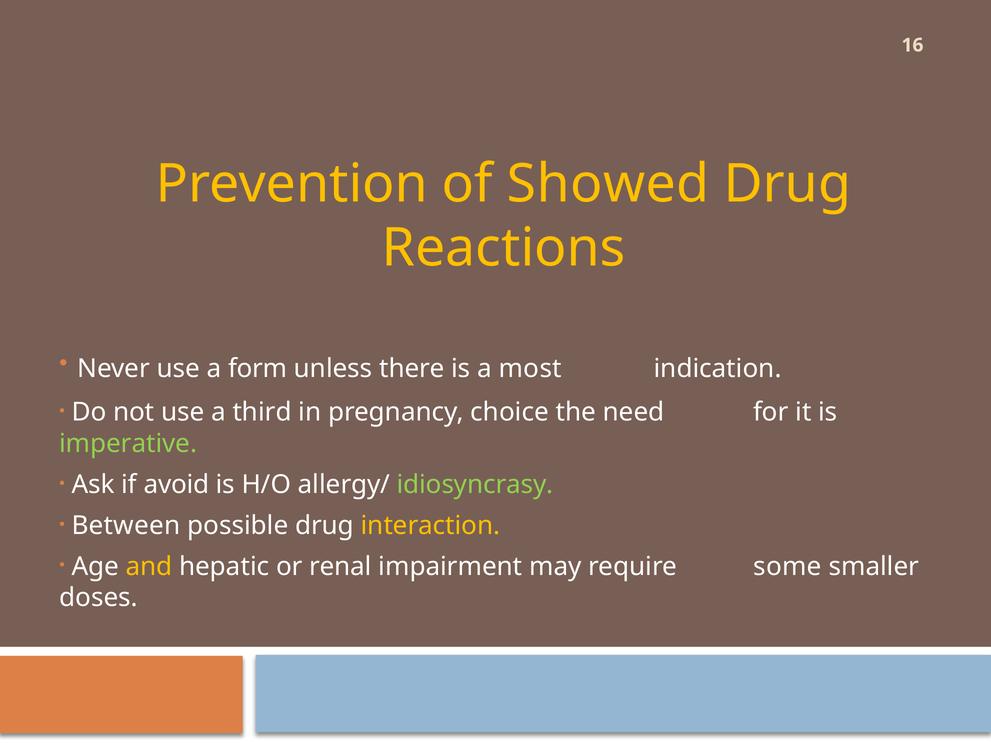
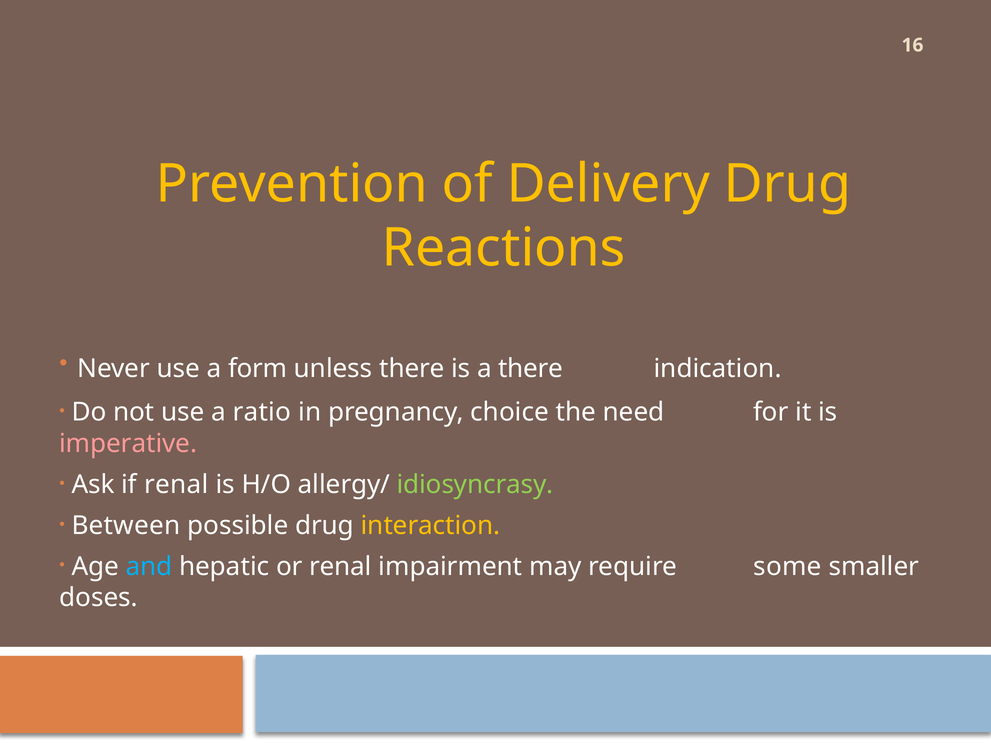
Showed: Showed -> Delivery (608, 184)
a most: most -> there (531, 369)
third: third -> ratio (262, 412)
imperative colour: light green -> pink (128, 444)
if avoid: avoid -> renal (176, 485)
and colour: yellow -> light blue (149, 567)
